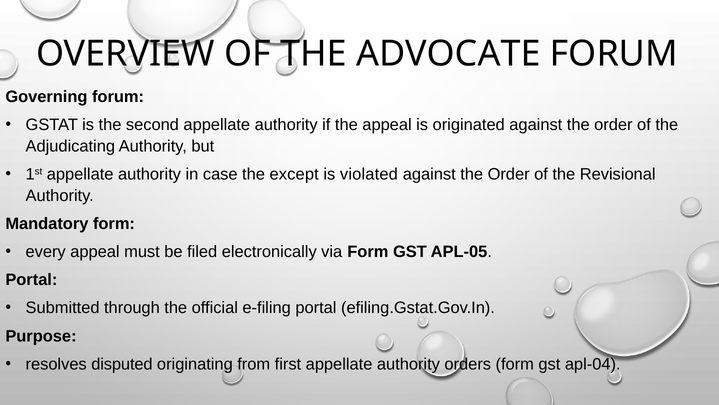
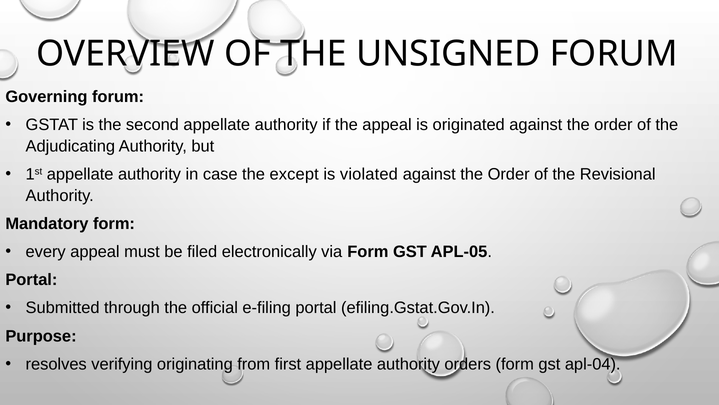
ADVOCATE: ADVOCATE -> UNSIGNED (448, 54)
disputed: disputed -> verifying (122, 364)
